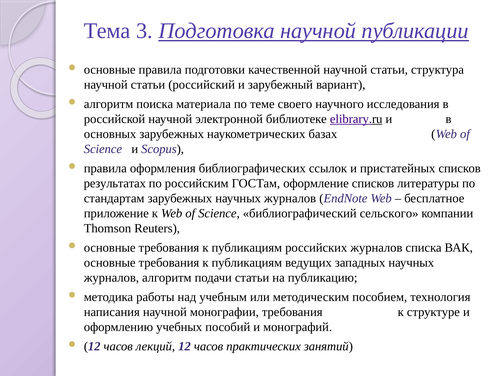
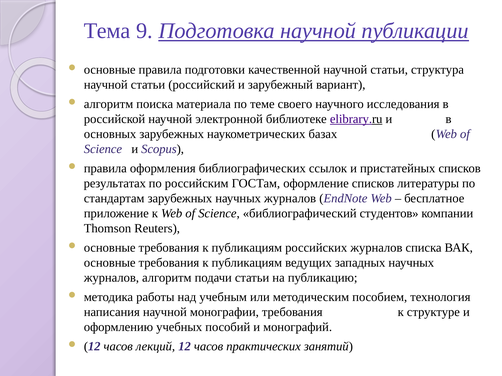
3: 3 -> 9 (144, 31)
сельского: сельского -> студентов (389, 214)
